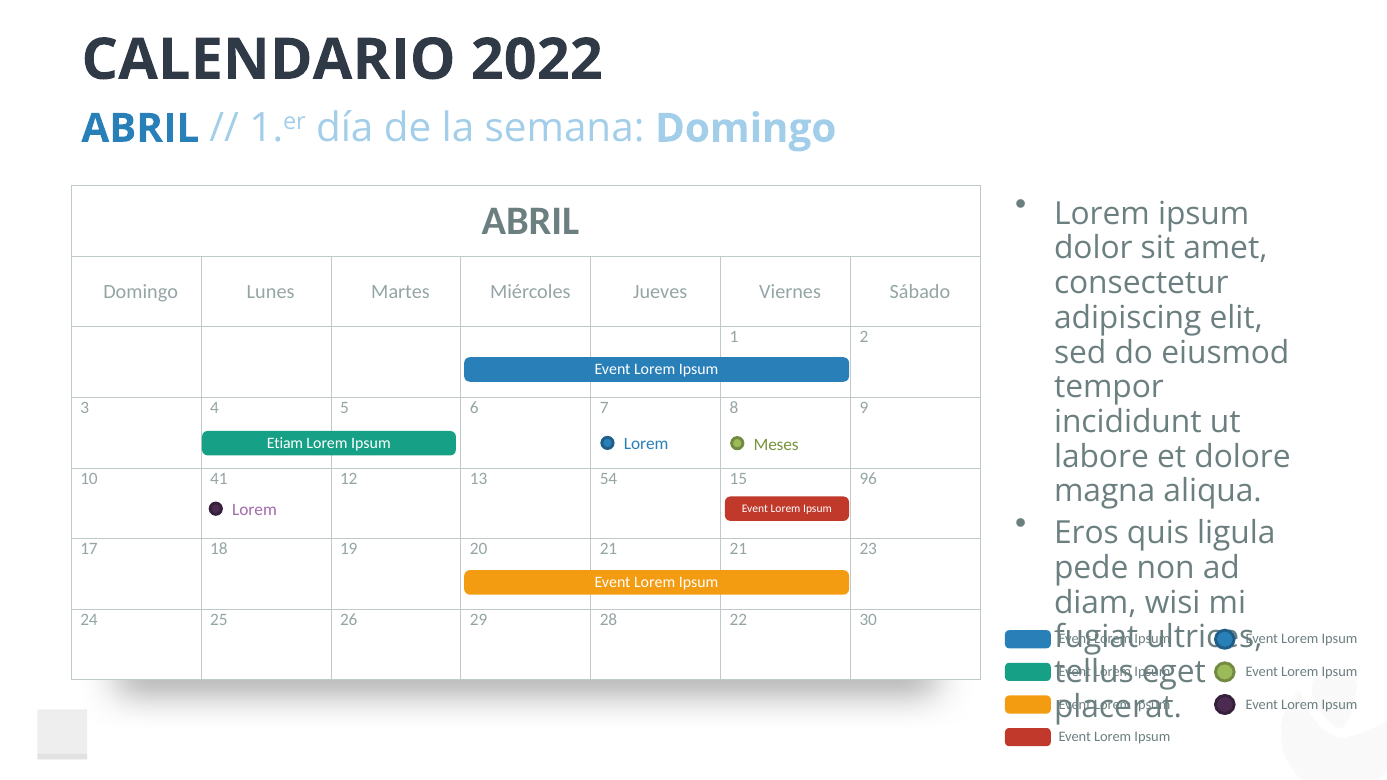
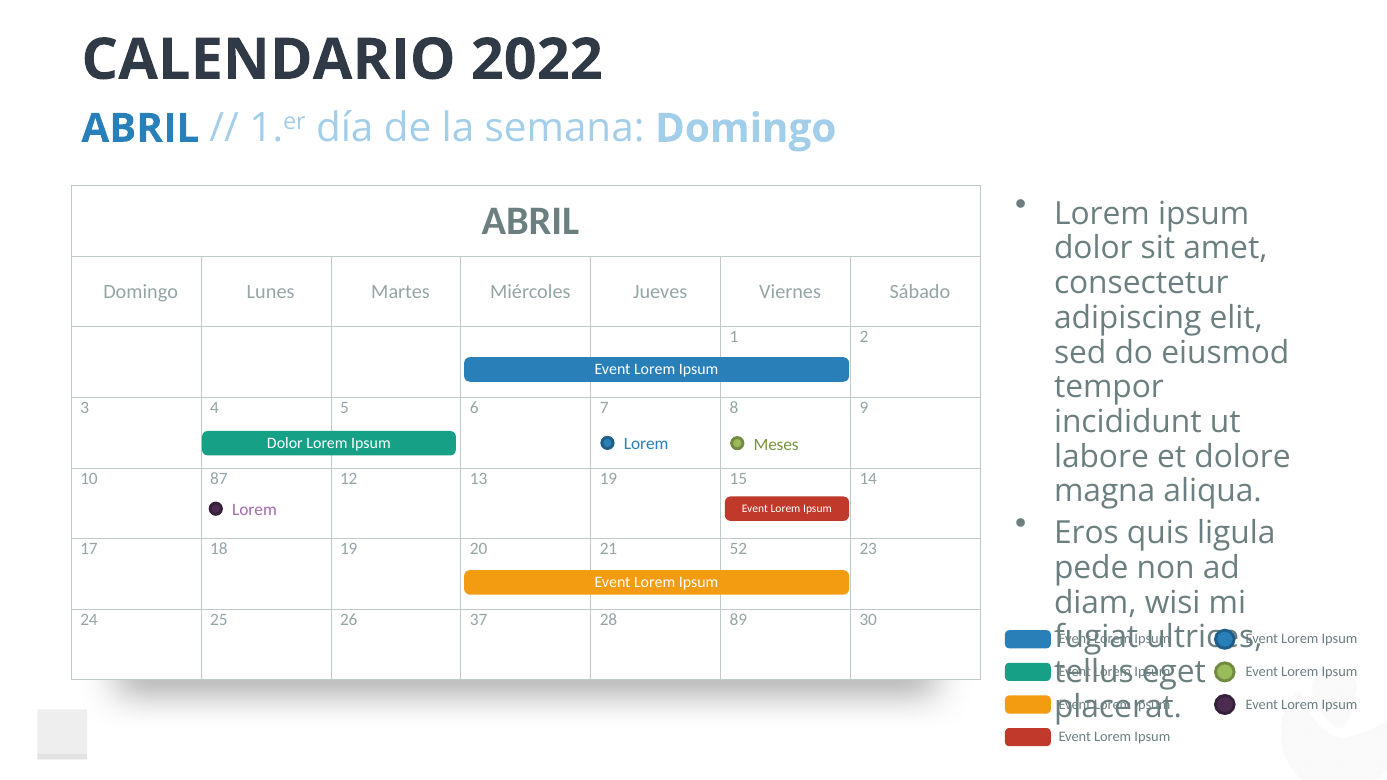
Etiam: Etiam -> Dolor (285, 443)
41: 41 -> 87 (219, 479)
13 54: 54 -> 19 (609, 479)
96: 96 -> 14 (868, 479)
21 21: 21 -> 52 (738, 549)
29: 29 -> 37 (479, 620)
22: 22 -> 89 (738, 620)
